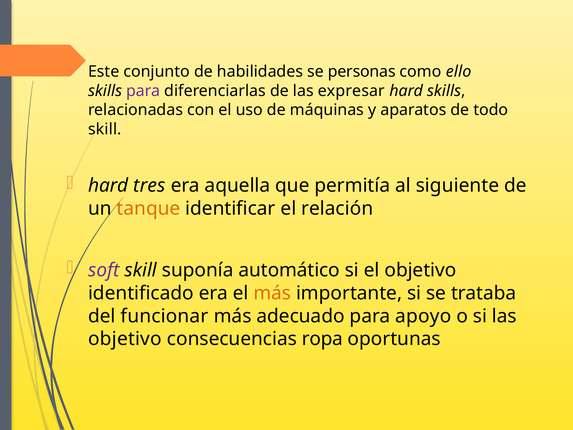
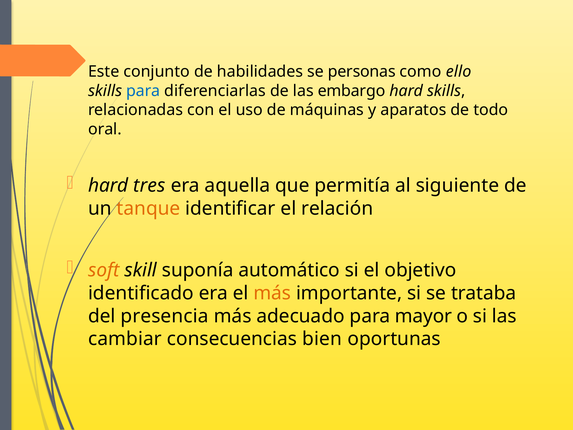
para colour: purple -> blue (143, 91)
expresar: expresar -> embargo (352, 91)
skill: skill -> oral (105, 129)
soft colour: purple -> orange (104, 270)
funcionar: funcionar -> presencia (165, 316)
apoyo: apoyo -> mayor (423, 316)
objetivo: objetivo -> cambiar (125, 339)
ropa: ropa -> bien (322, 339)
